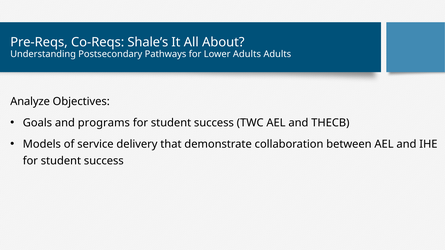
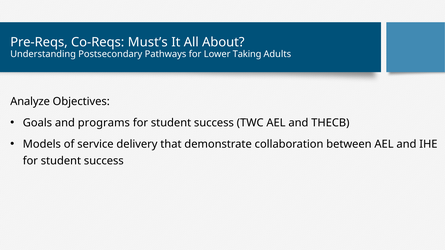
Shale’s: Shale’s -> Must’s (148, 42)
Lower Adults: Adults -> Taking (247, 54)
